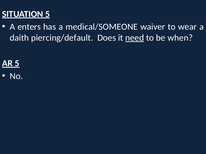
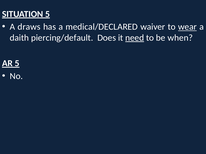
enters: enters -> draws (29, 27)
medical/SOMEONE: medical/SOMEONE -> medical/DECLARED (102, 27)
wear underline: none -> present (187, 27)
